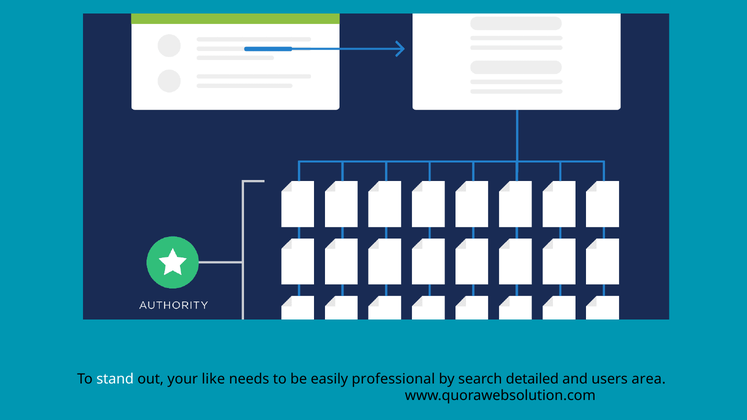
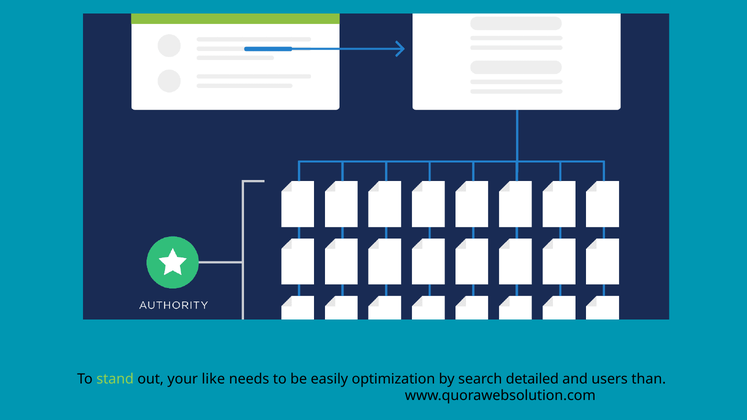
stand colour: white -> light green (115, 379)
professional: professional -> optimization (393, 379)
area: area -> than (649, 379)
